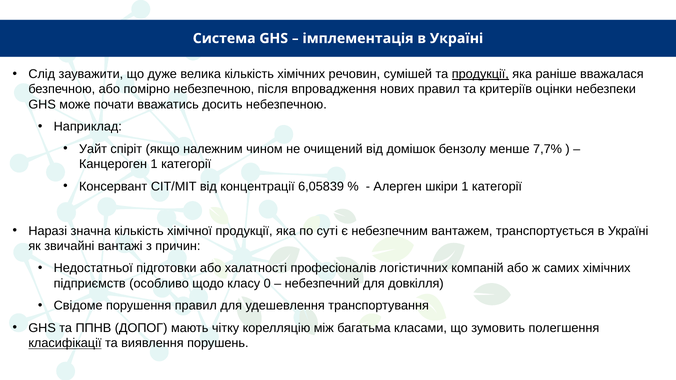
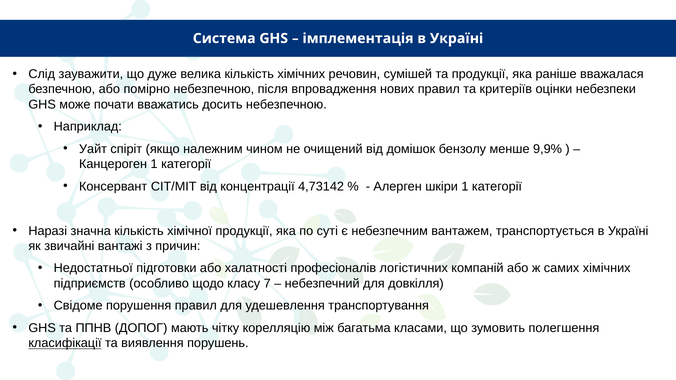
продукції underline: present -> none (480, 74)
7,7%: 7,7% -> 9,9% (548, 149)
6,05839: 6,05839 -> 4,73142 (321, 186)
0: 0 -> 7 (267, 284)
